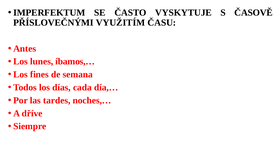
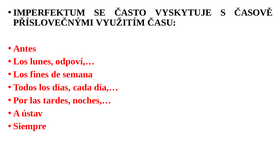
íbamos,…: íbamos,… -> odpoví,… (75, 62)
dříve: dříve -> ústav (32, 114)
